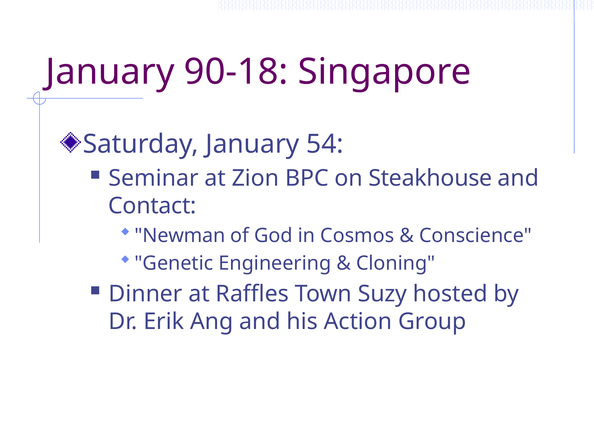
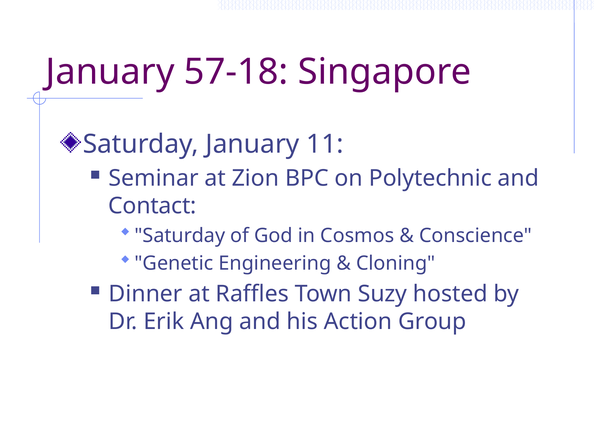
90-18: 90-18 -> 57-18 (236, 72)
54: 54 -> 11 (325, 144)
Steakhouse: Steakhouse -> Polytechnic (430, 179)
Newman: Newman -> Saturday (180, 236)
